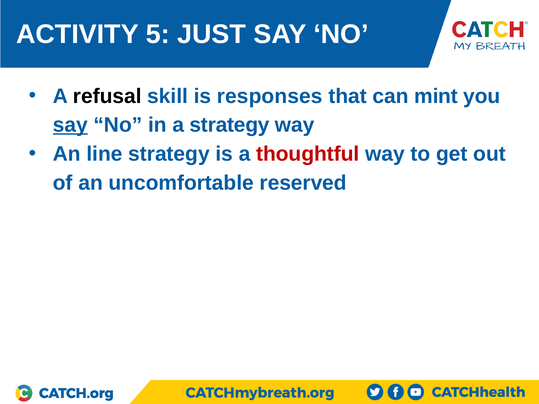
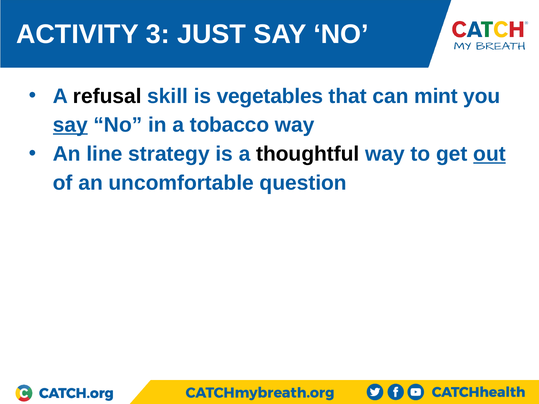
5: 5 -> 3 (158, 34)
responses: responses -> vegetables (270, 96)
a strategy: strategy -> tobacco (230, 125)
thoughtful colour: red -> black (308, 154)
out underline: none -> present (490, 154)
reserved: reserved -> question (303, 183)
